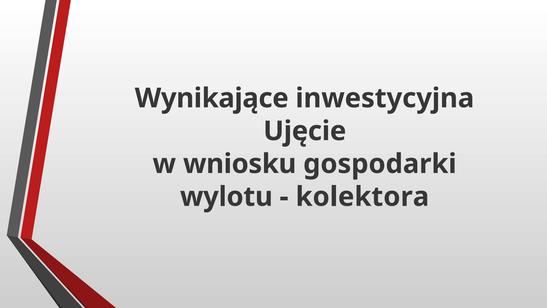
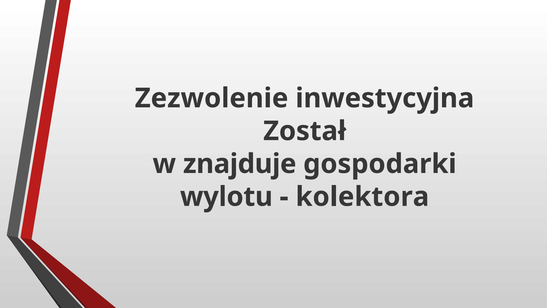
Wynikające: Wynikające -> Zezwolenie (212, 98)
Ujęcie: Ujęcie -> Został (305, 131)
wniosku: wniosku -> znajduje (240, 164)
